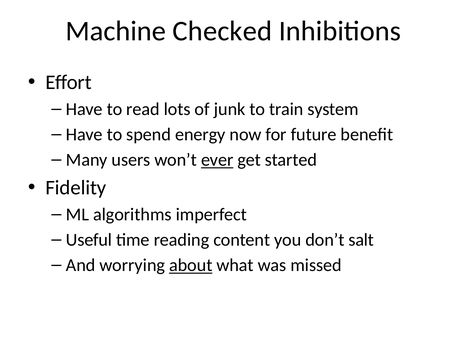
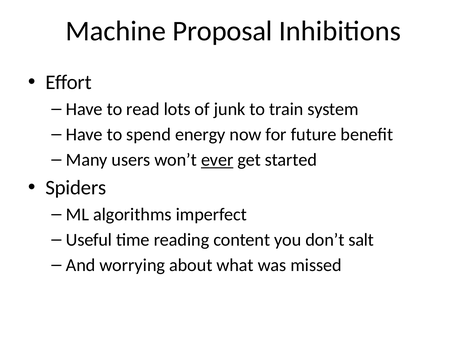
Checked: Checked -> Proposal (223, 31)
Fidelity: Fidelity -> Spiders (76, 188)
about underline: present -> none (191, 266)
